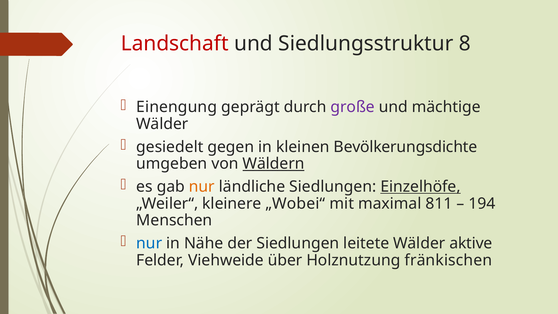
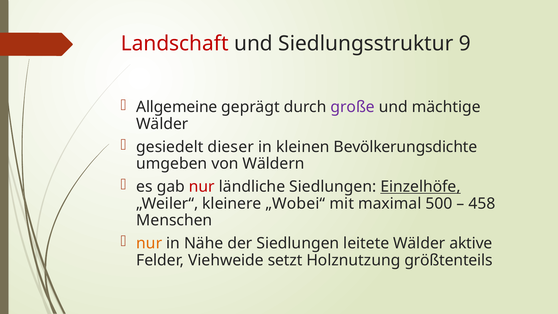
8: 8 -> 9 (465, 44)
Einengung: Einengung -> Allgemeine (177, 107)
gegen: gegen -> dieser (231, 147)
Wäldern underline: present -> none (274, 164)
nur colour: orange -> red (202, 186)
811: 811 -> 500 (439, 203)
194: 194 -> 458 (482, 203)
nur colour: blue -> orange (149, 243)
über: über -> setzt (285, 260)
fränkischen: fränkischen -> größtenteils (448, 260)
